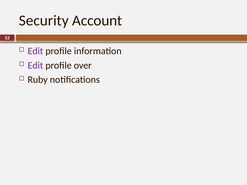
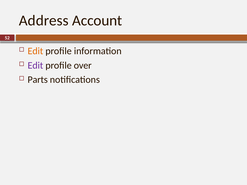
Security: Security -> Address (44, 21)
Edit colour: purple -> orange (35, 51)
Ruby: Ruby -> Parts (38, 80)
